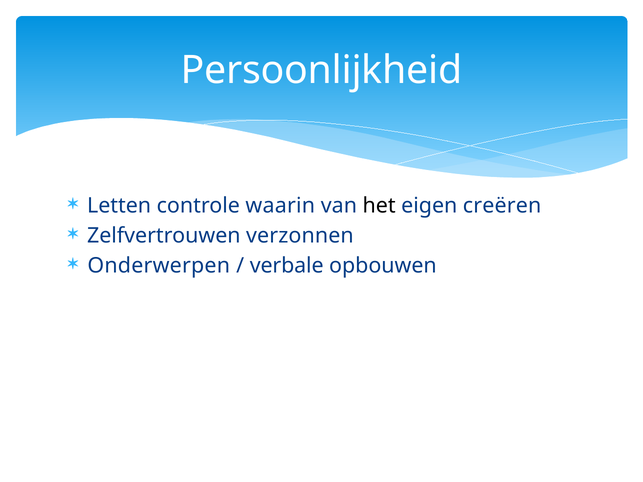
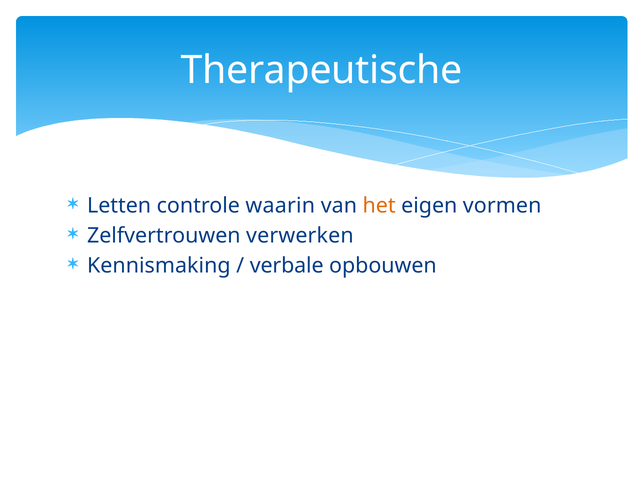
Persoonlijkheid: Persoonlijkheid -> Therapeutische (321, 71)
het colour: black -> orange (379, 206)
creëren: creëren -> vormen (502, 206)
verzonnen: verzonnen -> verwerken (300, 236)
Onderwerpen: Onderwerpen -> Kennismaking (159, 266)
